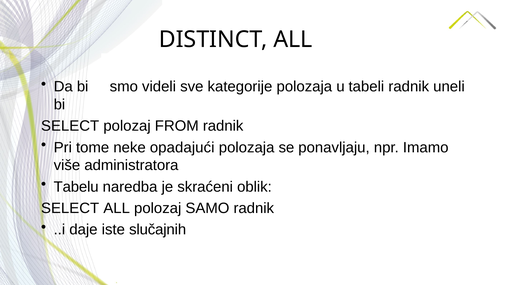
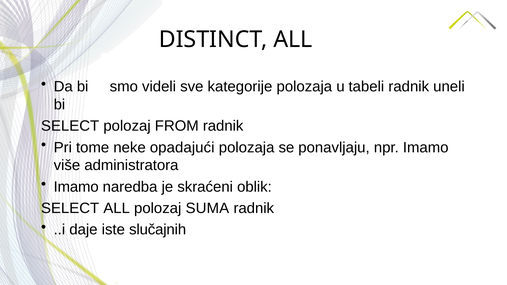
Tabelu: Tabelu -> Imamo (76, 187)
SAMO: SAMO -> SUMA (207, 208)
